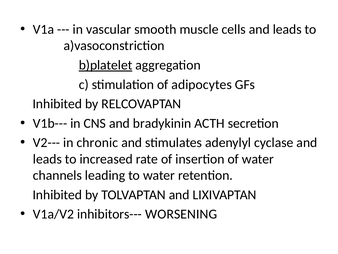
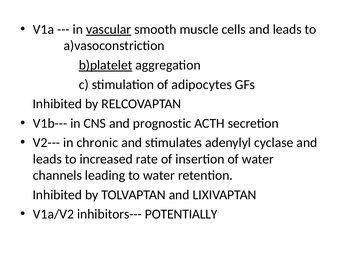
vascular underline: none -> present (109, 29)
bradykinin: bradykinin -> prognostic (162, 123)
WORSENING: WORSENING -> POTENTIALLY (181, 214)
